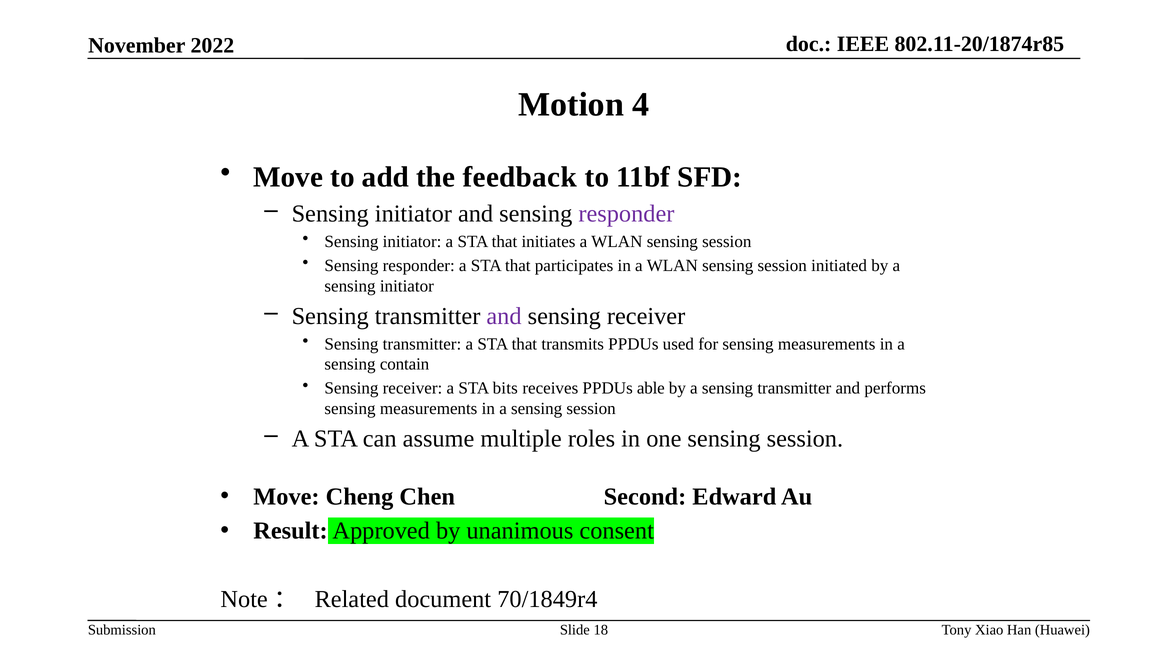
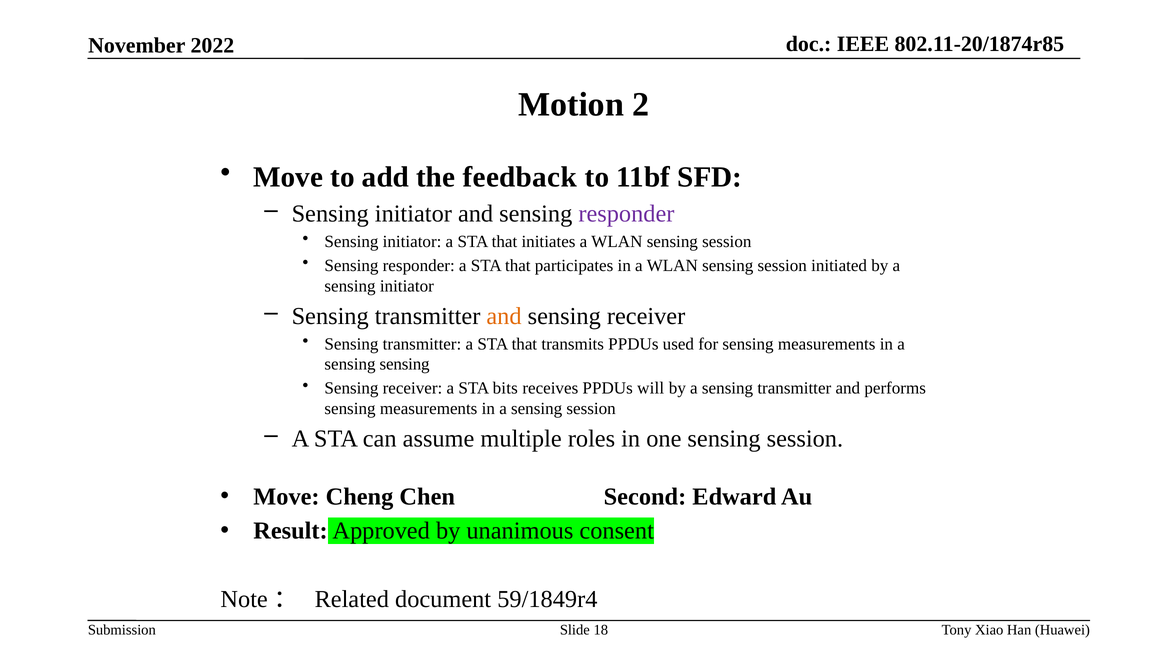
4: 4 -> 2 (641, 105)
and colour: purple -> orange (504, 316)
sensing contain: contain -> sensing (405, 364)
able: able -> will (651, 388)
70/1849r4: 70/1849r4 -> 59/1849r4 (547, 599)
